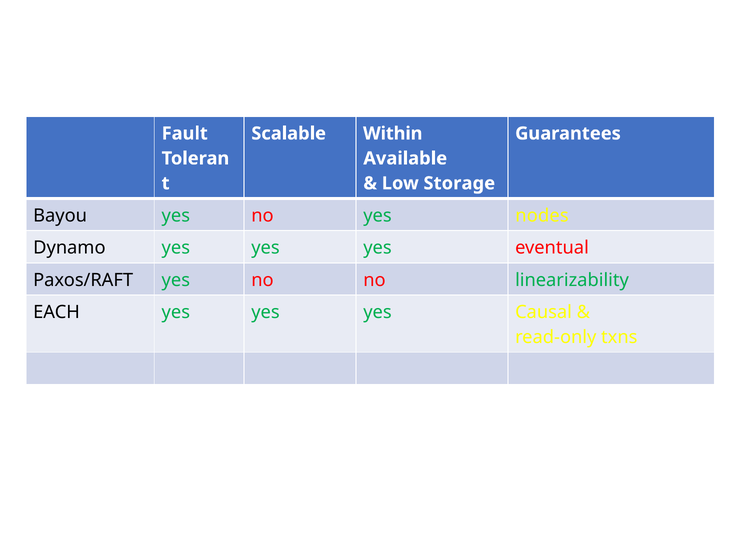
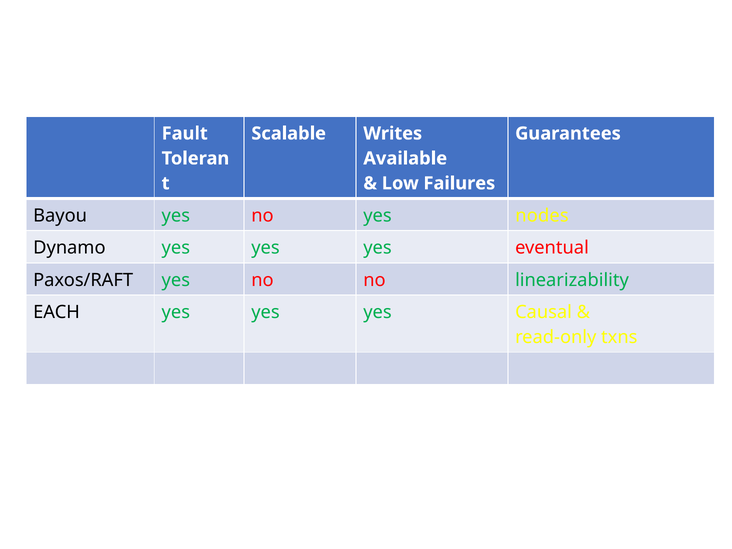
Within: Within -> Writes (393, 134)
Storage: Storage -> Failures (459, 183)
